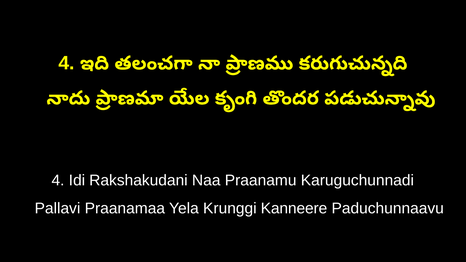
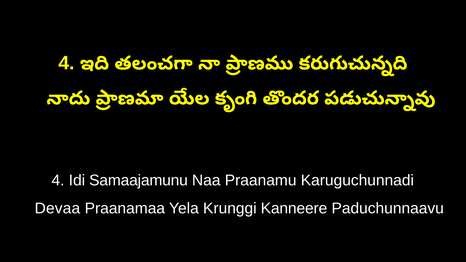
Rakshakudani: Rakshakudani -> Samaajamunu (139, 180)
Pallavi: Pallavi -> Devaa (57, 208)
